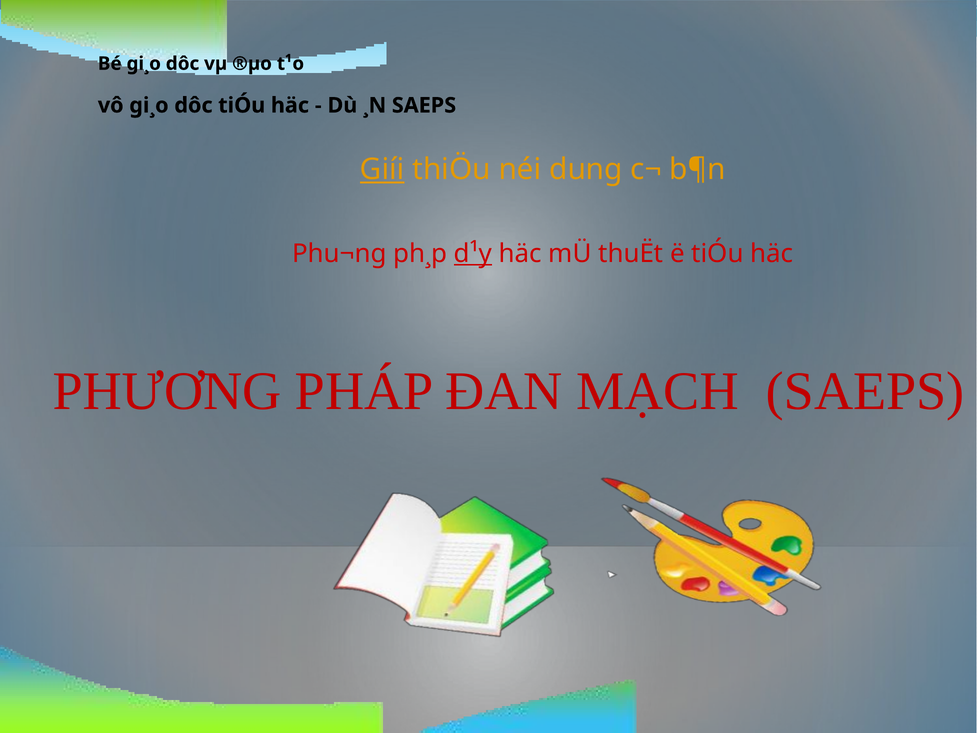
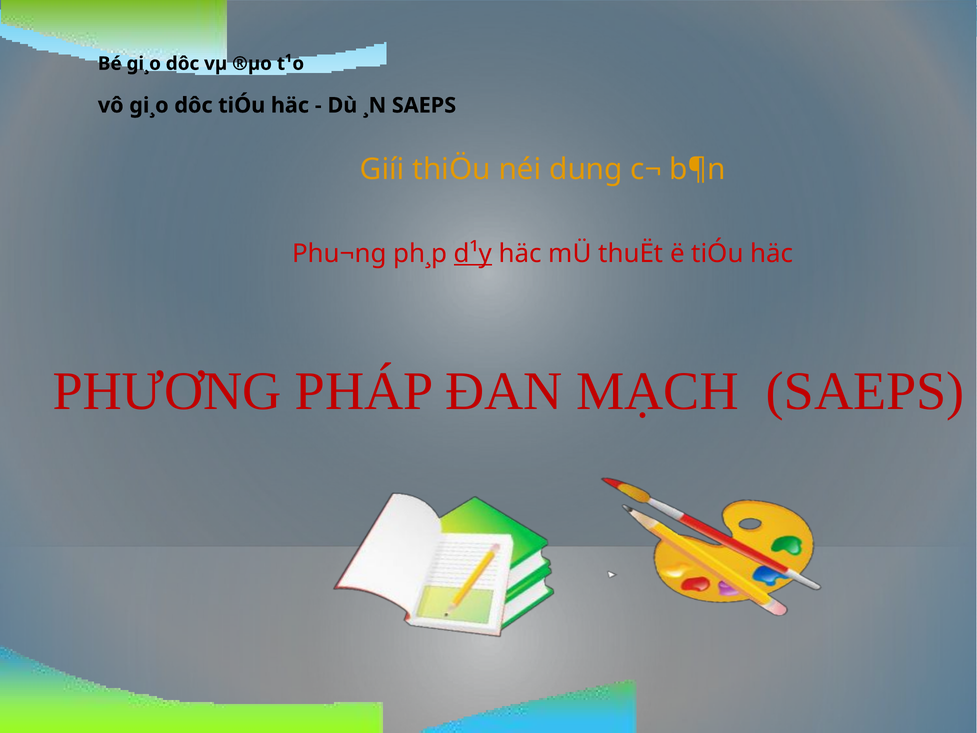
Giíi underline: present -> none (382, 170)
